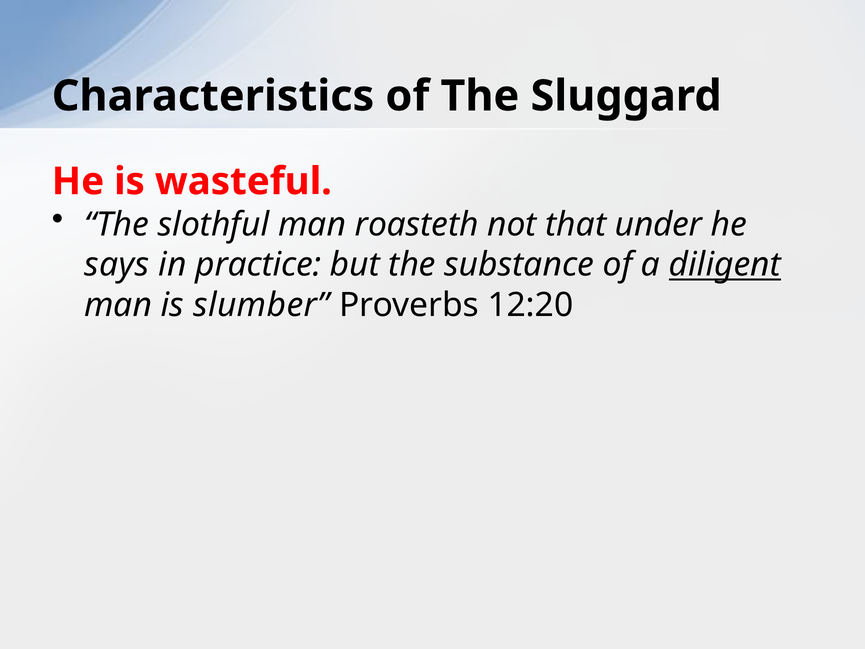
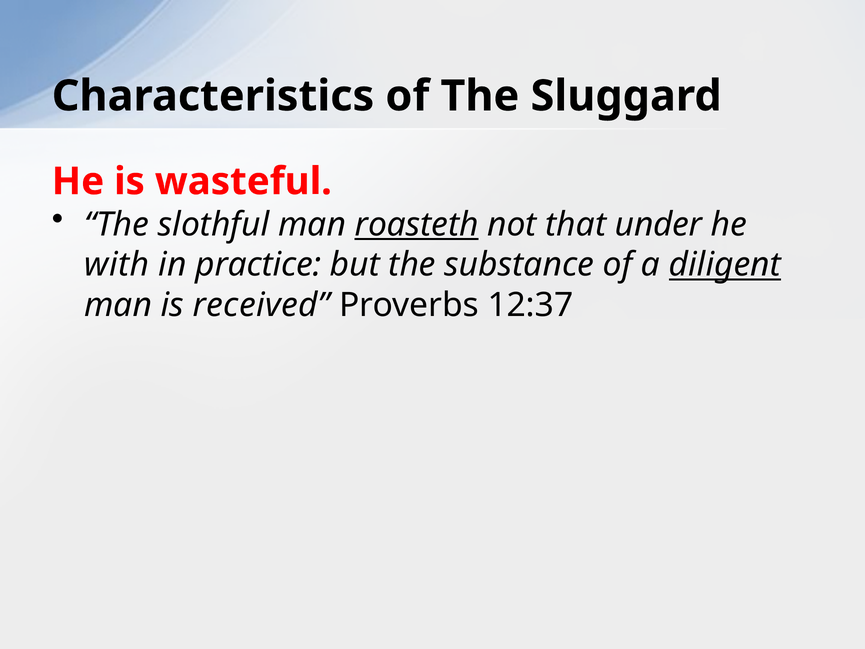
roasteth underline: none -> present (417, 224)
says: says -> with (117, 265)
slumber: slumber -> received (261, 305)
12:20: 12:20 -> 12:37 (531, 305)
